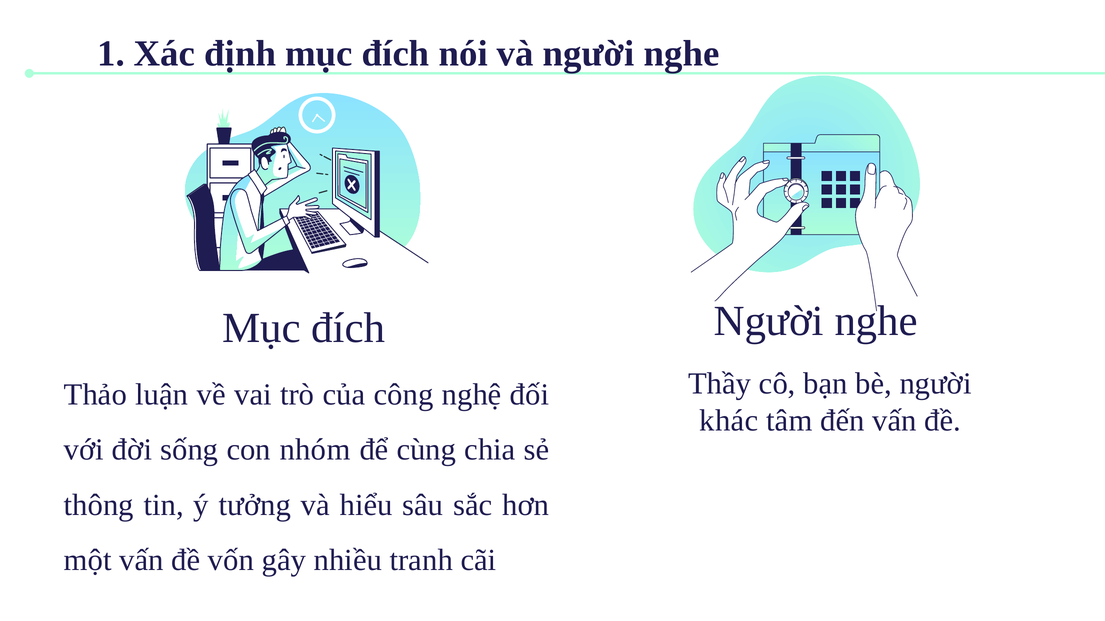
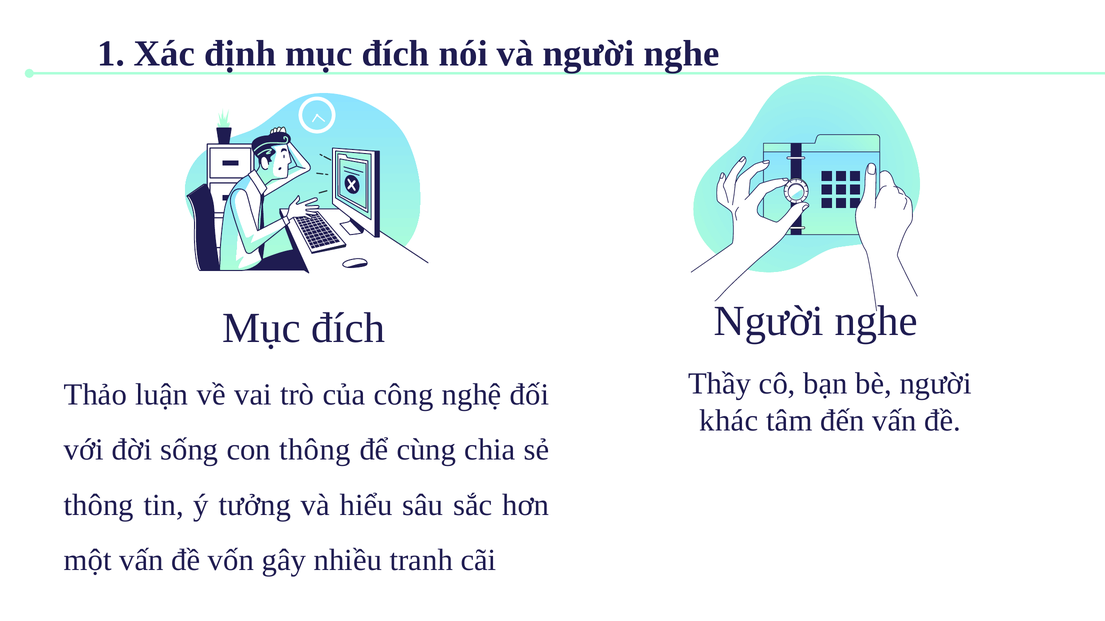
con nhóm: nhóm -> thông (315, 450)
